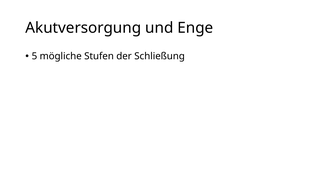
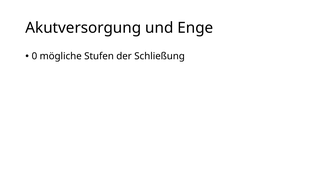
5: 5 -> 0 (34, 56)
